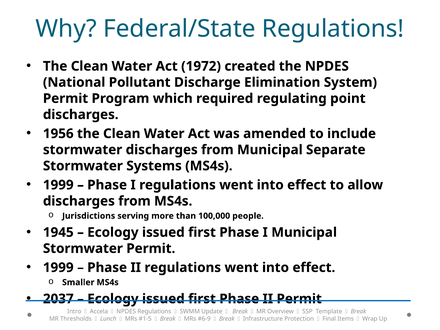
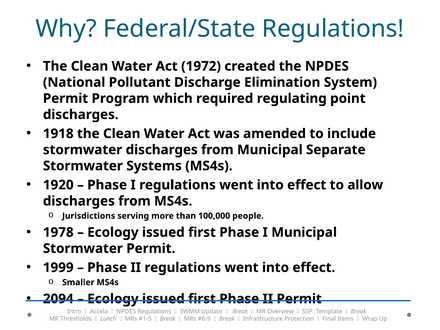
1956: 1956 -> 1918 (58, 134)
1999: 1999 -> 1920 (58, 185)
1945: 1945 -> 1978 (58, 232)
2037: 2037 -> 2094 (58, 299)
